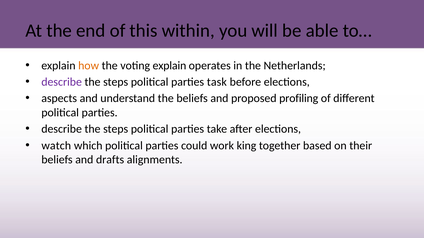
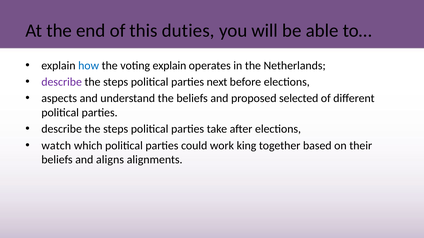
within: within -> duties (188, 31)
how colour: orange -> blue (89, 66)
task: task -> next (217, 82)
profiling: profiling -> selected (299, 99)
drafts: drafts -> aligns (110, 160)
